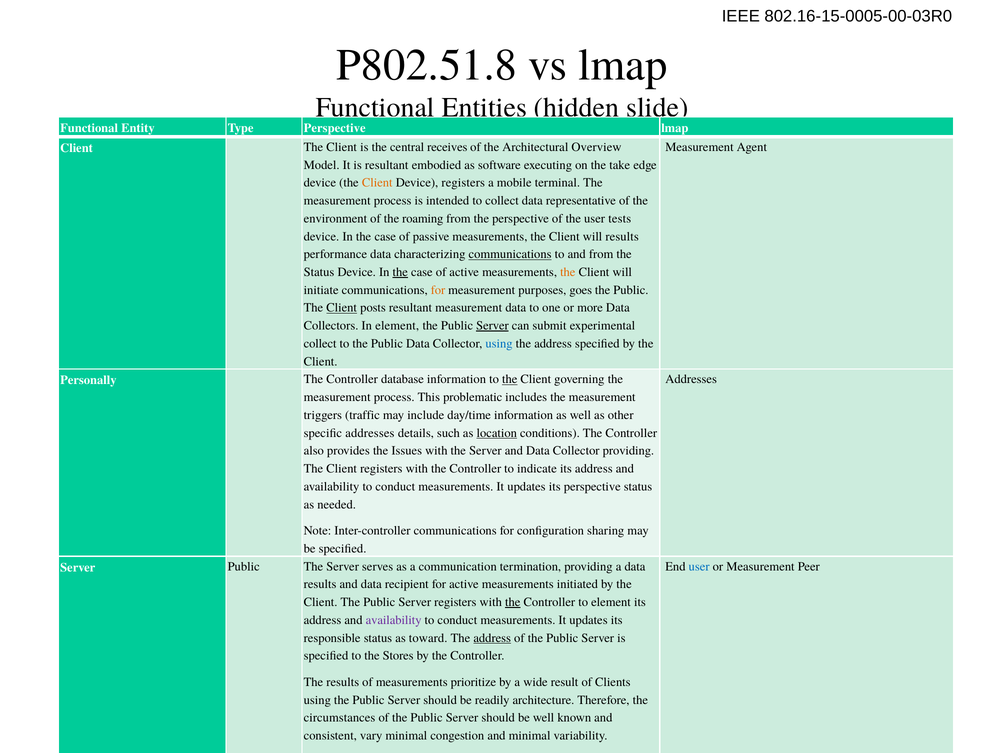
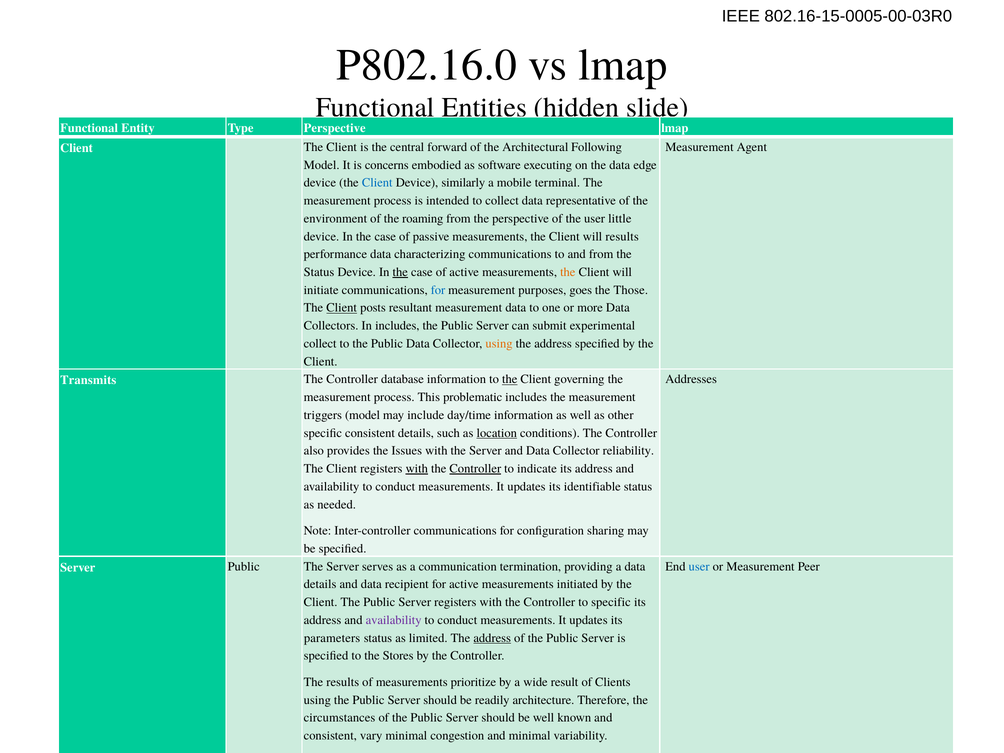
P802.51.8: P802.51.8 -> P802.16.0 (427, 65)
central receives: receives -> forward (447, 147)
Overview: Overview -> Following (597, 147)
is resultant: resultant -> concerns (387, 165)
on the take: take -> data (620, 165)
Client colour: orange -> blue (377, 183)
Device registers: registers -> similarly (463, 183)
user tests: tests -> little (620, 219)
communications underline: present -> none (510, 254)
for colour: orange -> blue (438, 290)
Public: Public -> Those (631, 290)
In element: element -> includes (397, 326)
Server underline: present -> none (493, 326)
using colour: blue -> orange (499, 344)
Personally: Personally -> Transmits (88, 380)
triggers traffic: traffic -> model (363, 415)
specific addresses: addresses -> consistent (370, 433)
Collector providing: providing -> reliability (628, 451)
with underline: none -> present (417, 469)
Controller underline: none -> present (475, 469)
its perspective: perspective -> identifiable (592, 487)
results: results -> details (320, 584)
the underline: present -> none (513, 602)
to element: element -> specific (611, 602)
responsible: responsible -> parameters (332, 638)
as toward: toward -> limited (428, 638)
